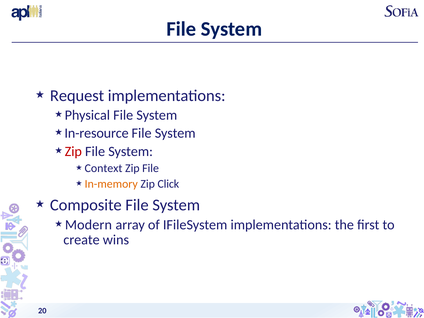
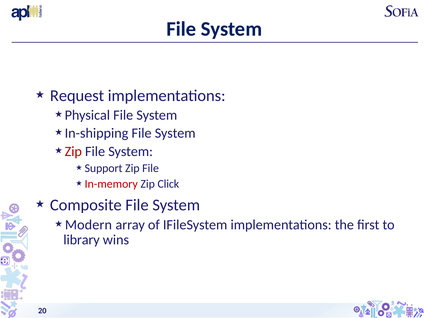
In-resource: In-resource -> In-shipping (97, 133)
Context: Context -> Support (104, 168)
In-memory colour: orange -> red (111, 184)
create: create -> library (82, 240)
